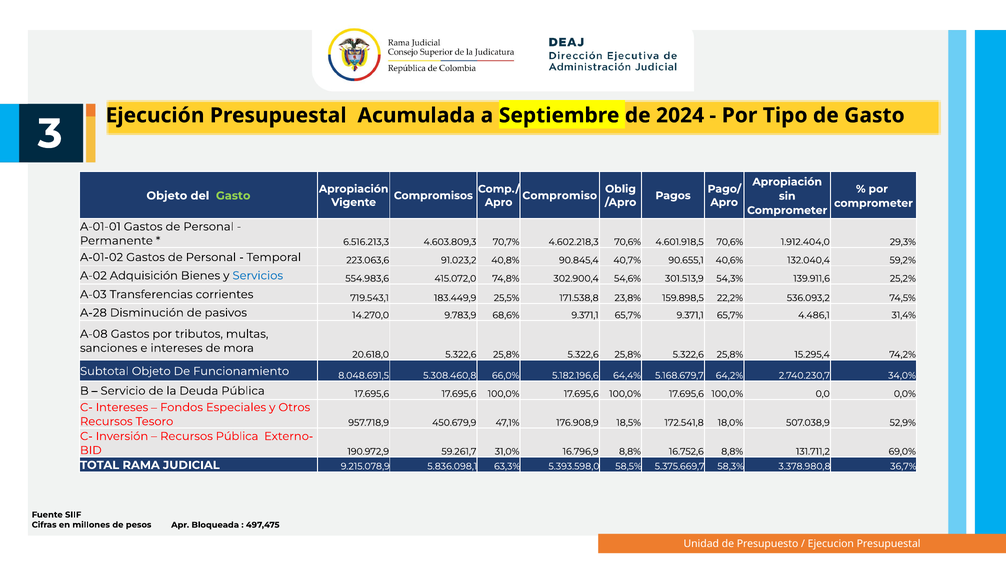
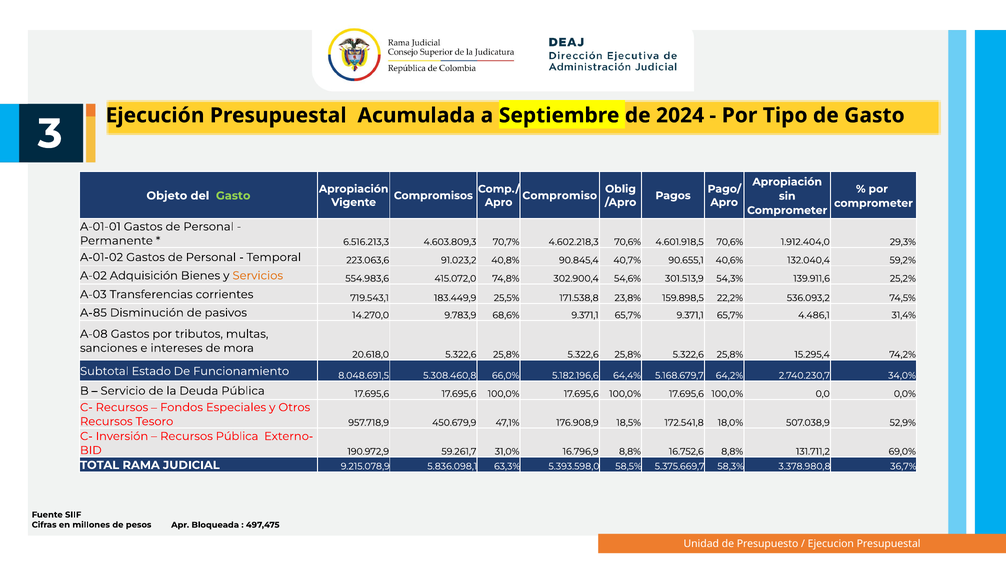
Servicios colour: blue -> orange (258, 276)
A-28: A-28 -> A-85 (93, 313)
Subtotal Objeto: Objeto -> Estado (151, 371)
C- Intereses: Intereses -> Recursos (122, 407)
